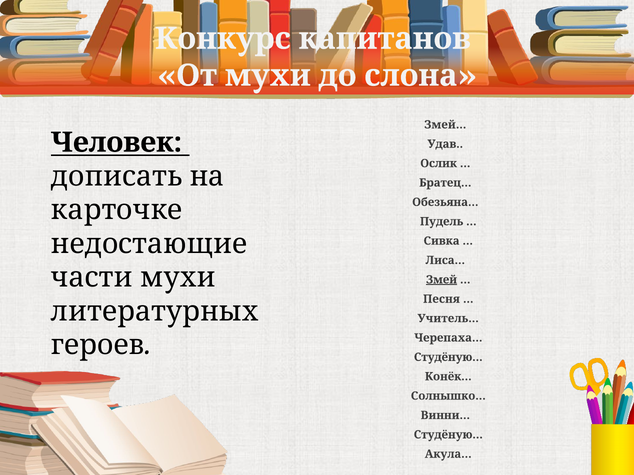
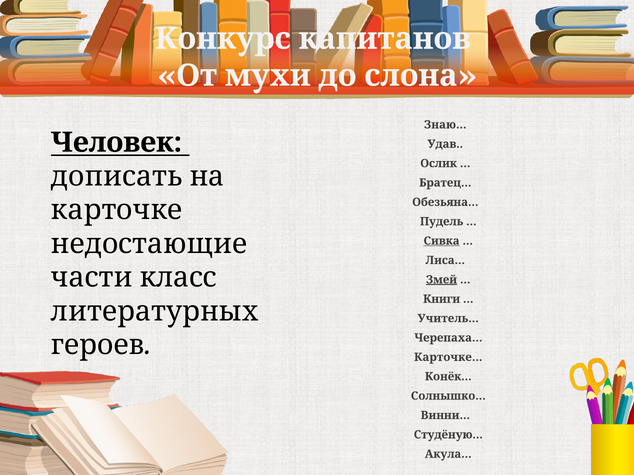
Змей…: Змей… -> Знаю… (445, 125)
Сивка underline: none -> present (442, 241)
части мухи: мухи -> класс (178, 278)
Песня: Песня -> Книги (442, 299)
Студёную…: Студёную… -> Карточке… (448, 357)
